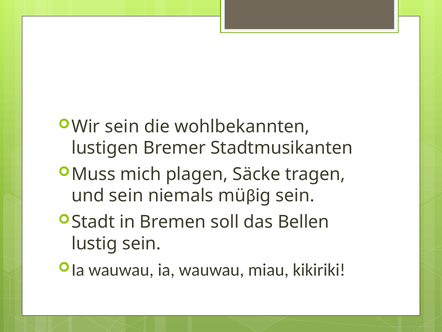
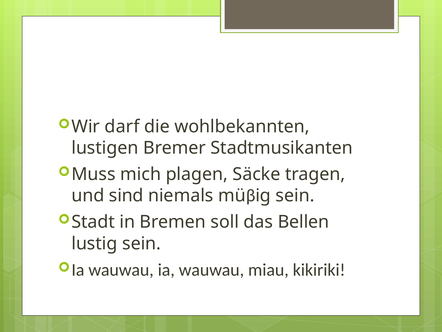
Wir sein: sein -> darf (122, 126)
und sein: sein -> sind (126, 195)
